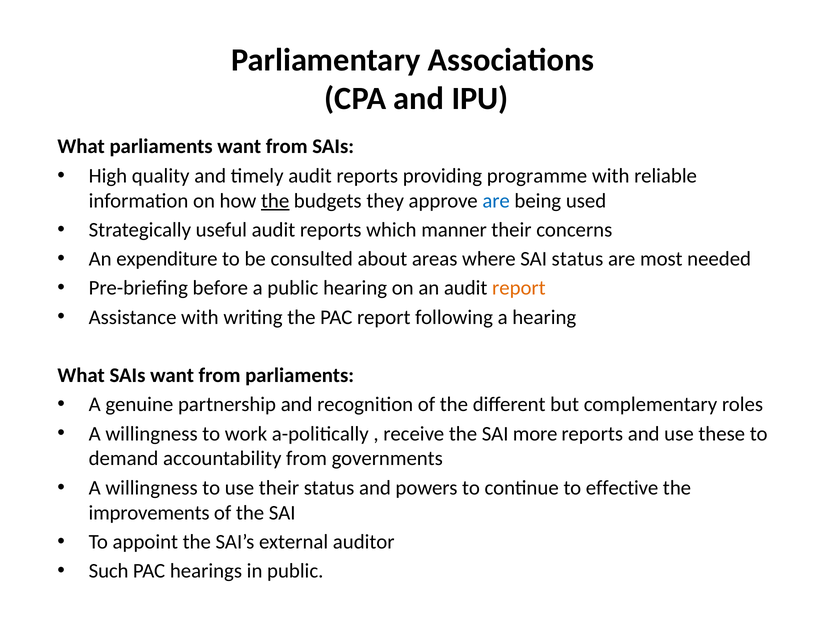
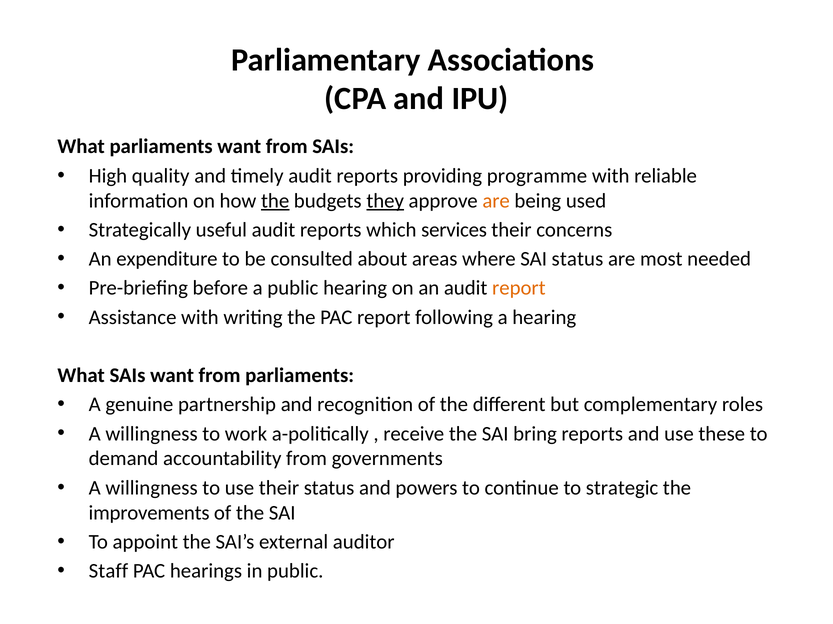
they underline: none -> present (385, 201)
are colour: blue -> orange (496, 201)
manner: manner -> services (454, 230)
more: more -> bring (535, 434)
effective: effective -> strategic (622, 488)
Such: Such -> Staff (108, 572)
